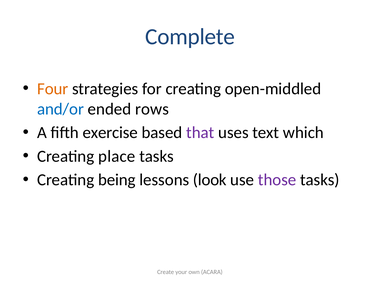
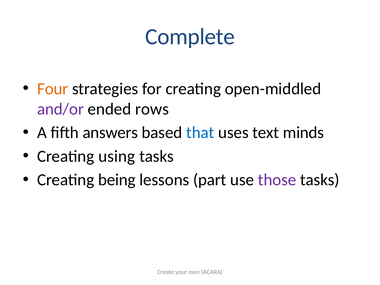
and/or colour: blue -> purple (60, 109)
exercise: exercise -> answers (110, 133)
that colour: purple -> blue (200, 133)
which: which -> minds (303, 133)
place: place -> using (117, 156)
look: look -> part (210, 180)
